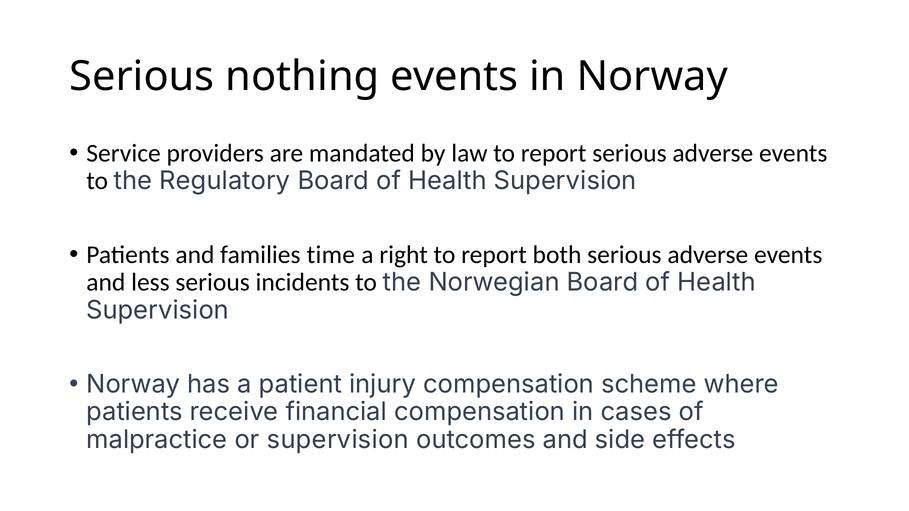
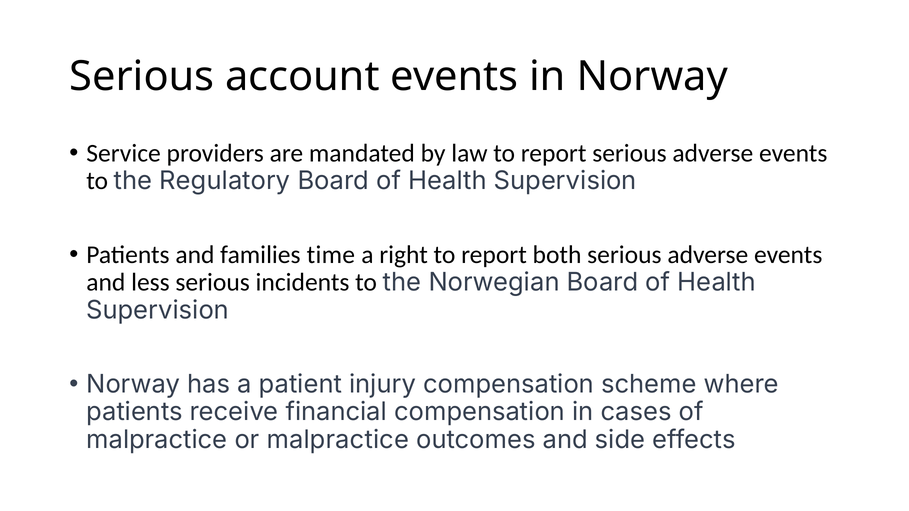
nothing: nothing -> account (302, 76)
or supervision: supervision -> malpractice (338, 440)
